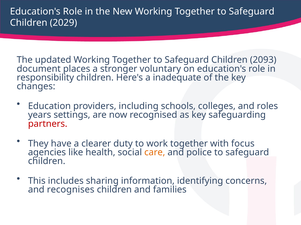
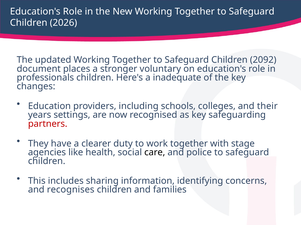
2029: 2029 -> 2026 (63, 23)
2093: 2093 -> 2092 (263, 60)
responsibility: responsibility -> professionals (45, 78)
roles: roles -> their (267, 106)
focus: focus -> stage (243, 144)
care colour: orange -> black (155, 153)
